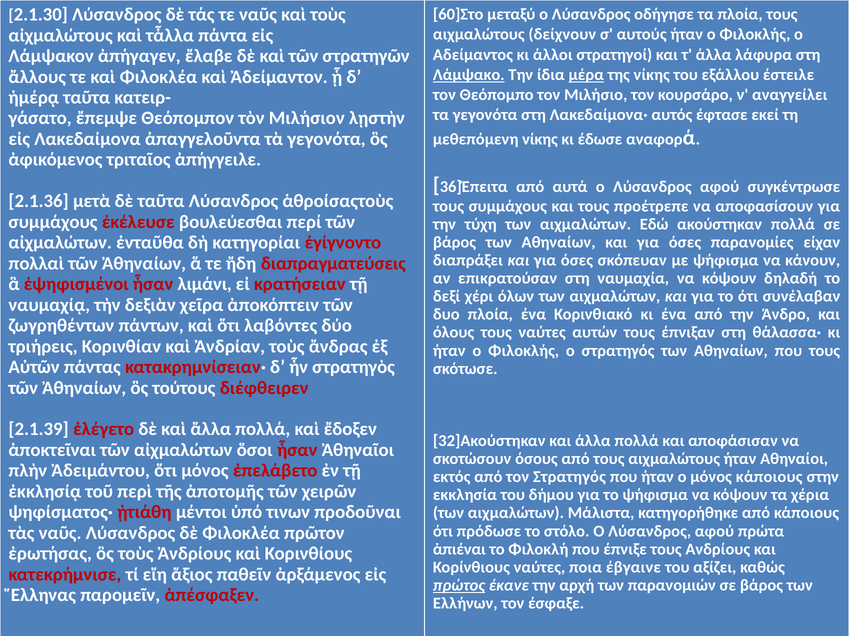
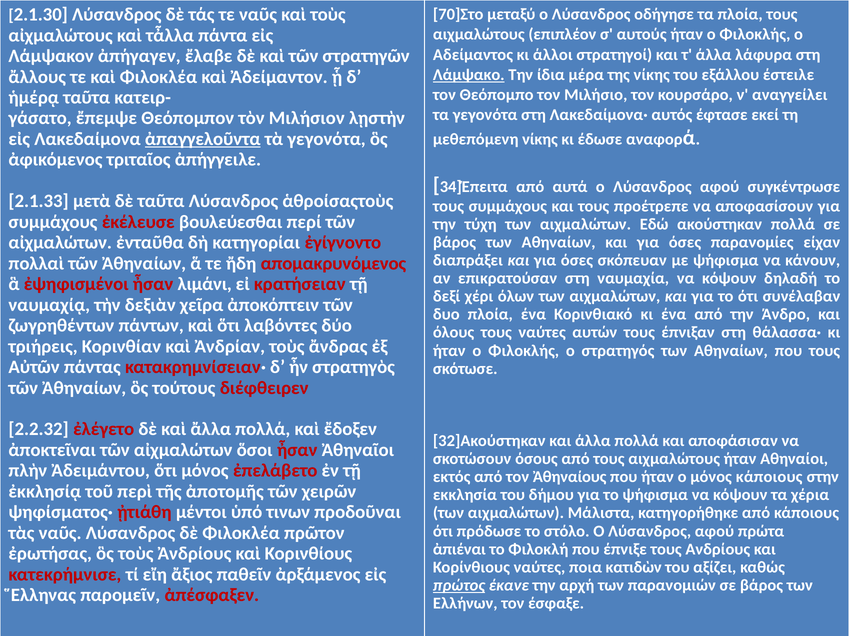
60]Στο: 60]Στο -> 70]Στο (458, 15)
δείχνουν: δείχνουν -> επιπλέον (562, 35)
μέρα underline: present -> none (586, 75)
ἀπαγγελοῦντα underline: none -> present (203, 139)
36]Έπειτα: 36]Έπειτα -> 34]Έπειτα (474, 187)
2.1.36: 2.1.36 -> 2.1.33 (39, 201)
διαπραγματεύσεις: διαπραγματεύσεις -> απομακρυνόμενος (333, 264)
2.1.39: 2.1.39 -> 2.2.32 (39, 430)
τον Στρατηγός: Στρατηγός -> Ἀθηναίους (570, 477)
έβγαινε: έβγαινε -> κατιδὼν (634, 568)
